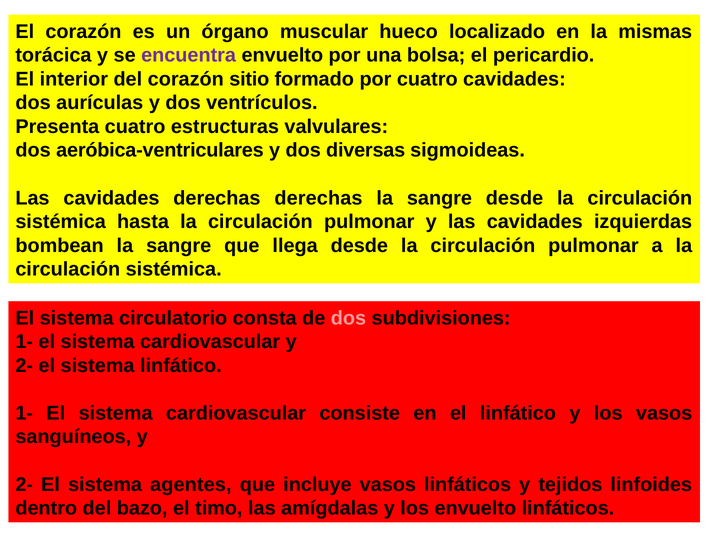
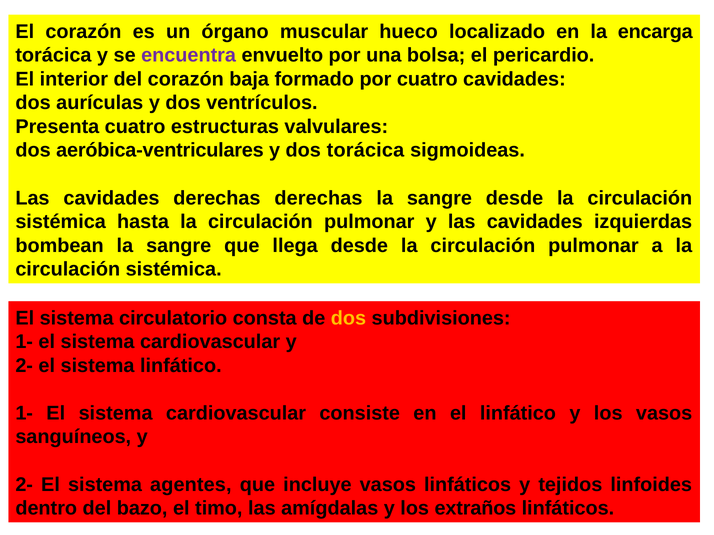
mismas: mismas -> encarga (655, 32)
sitio: sitio -> baja (249, 79)
dos diversas: diversas -> torácica (365, 151)
dos colour: pink -> yellow (348, 318)
los envuelto: envuelto -> extraños (475, 509)
